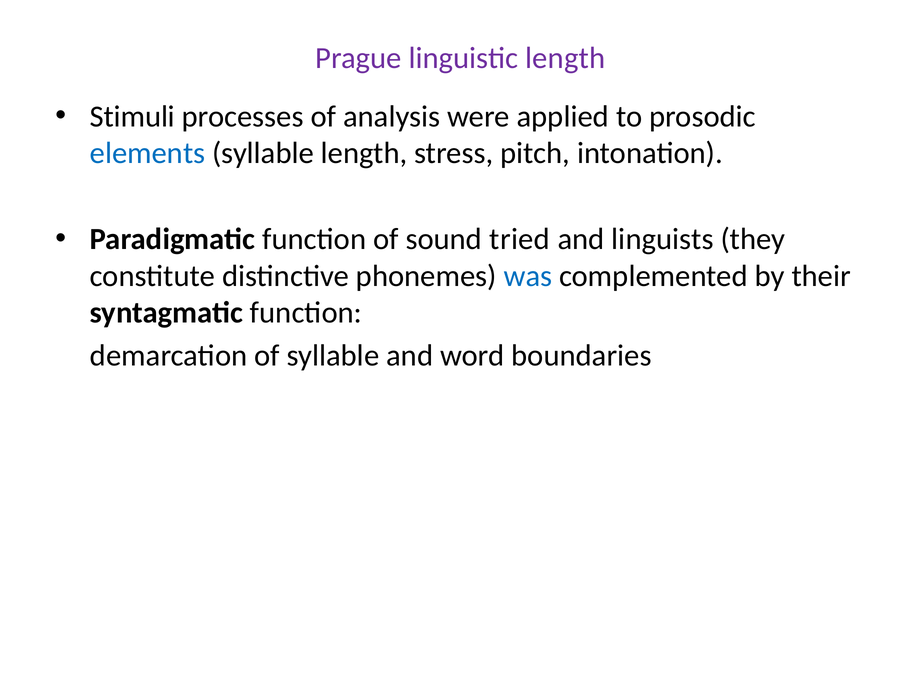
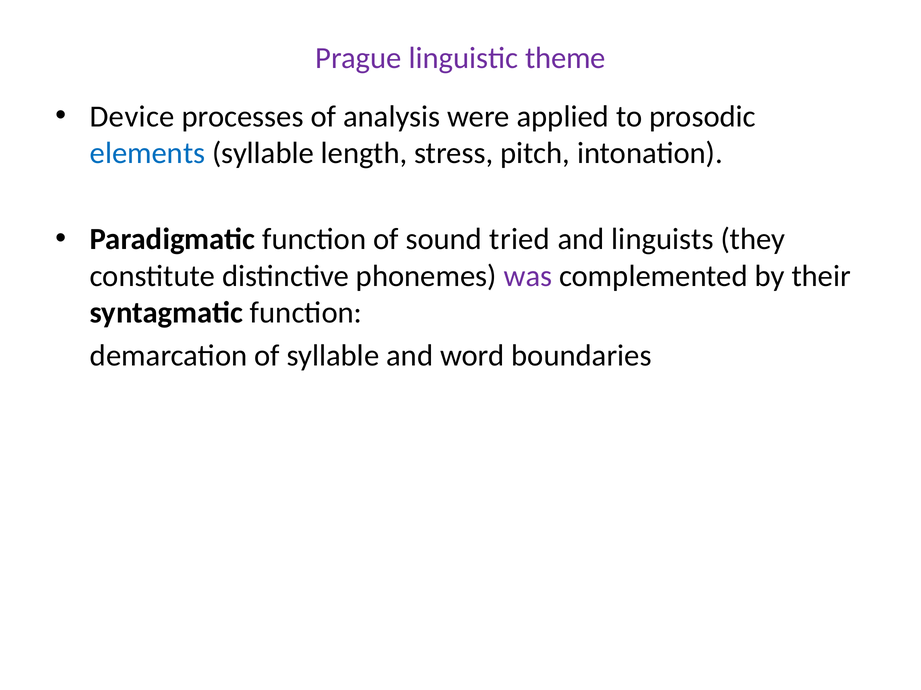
linguistic length: length -> theme (565, 58)
Stimuli: Stimuli -> Device (132, 117)
was colour: blue -> purple (528, 276)
